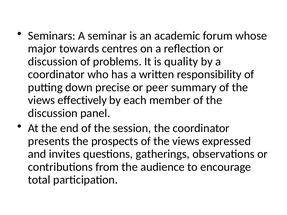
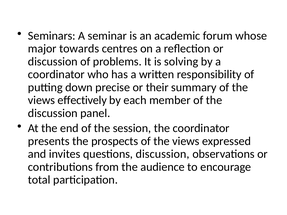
quality: quality -> solving (181, 62)
peer: peer -> their (157, 87)
questions gatherings: gatherings -> discussion (163, 154)
